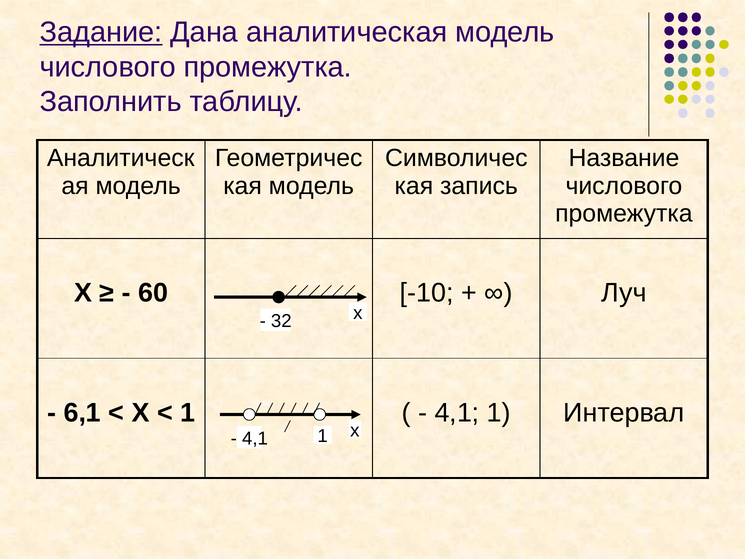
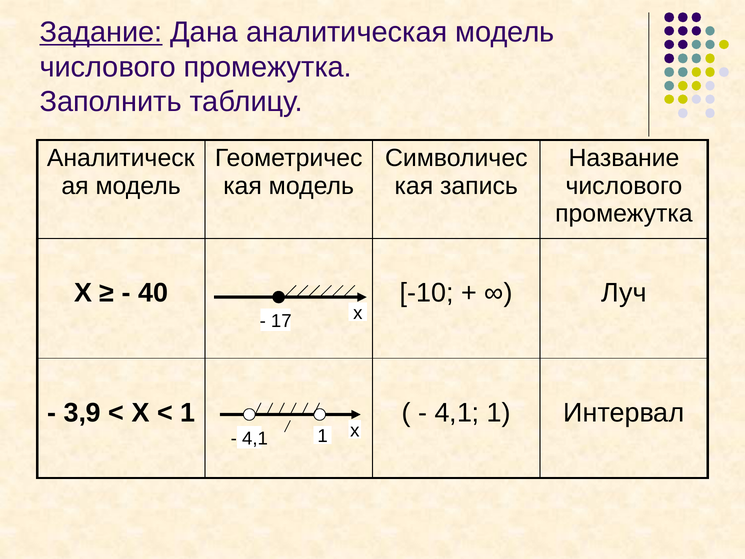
60: 60 -> 40 (153, 293)
32: 32 -> 17 (281, 321)
6,1: 6,1 -> 3,9 (82, 413)
